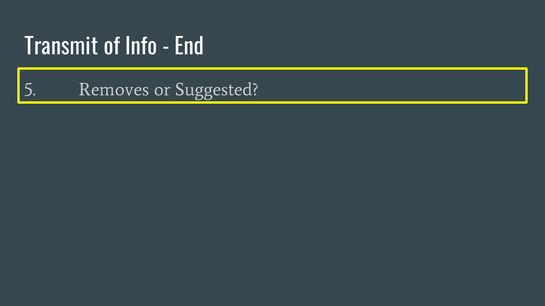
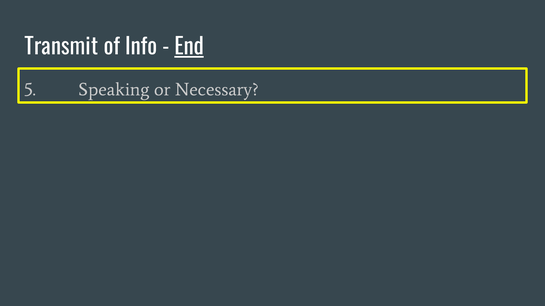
End underline: none -> present (189, 47)
Removes: Removes -> Speaking (114, 90)
Suggested: Suggested -> Necessary (217, 90)
